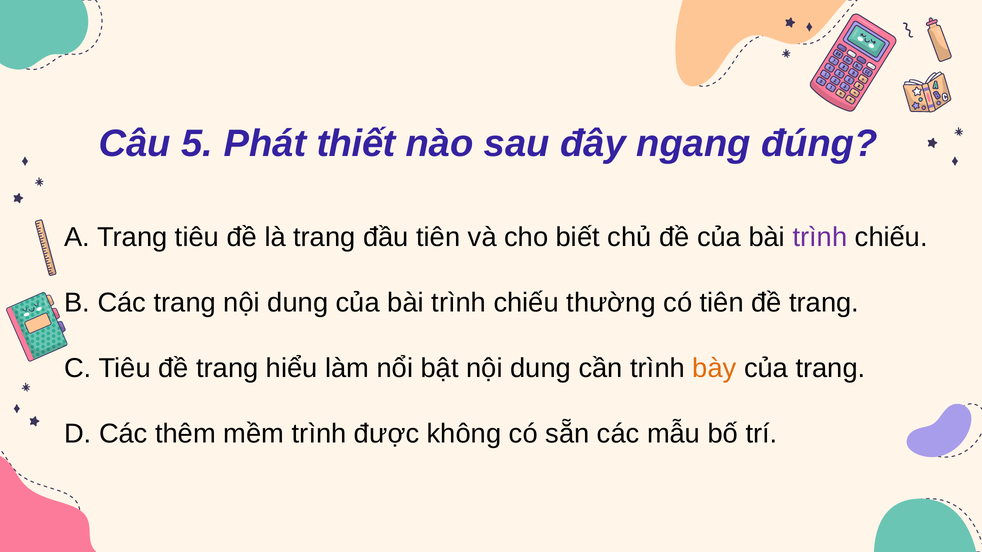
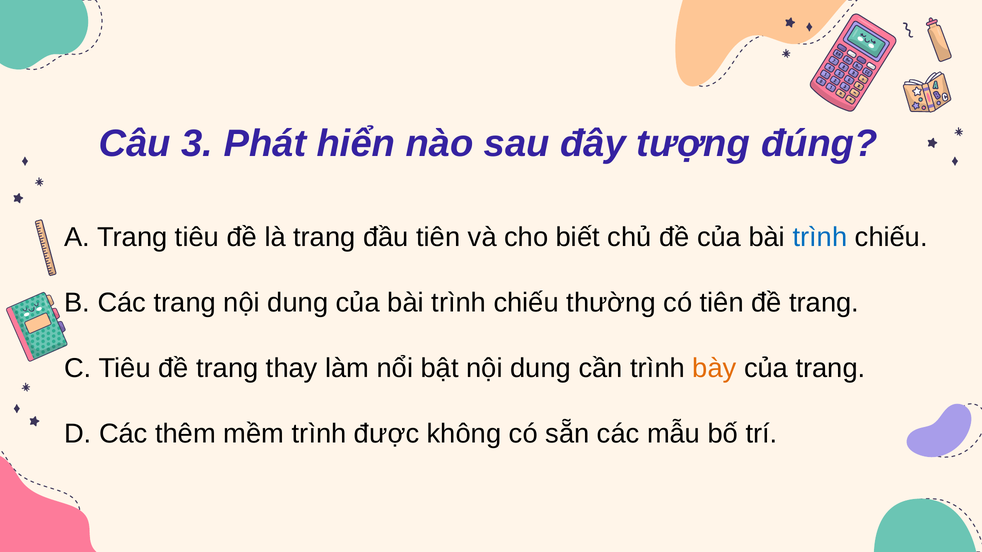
5: 5 -> 3 (197, 144)
thiết: thiết -> hiển (356, 144)
ngang: ngang -> tượng (693, 144)
trình colour: purple -> blue (820, 237)
hiểu: hiểu -> thay (292, 368)
